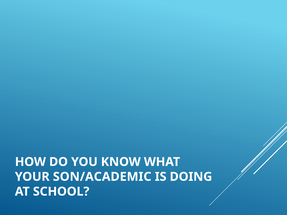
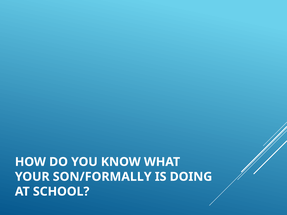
SON/ACADEMIC: SON/ACADEMIC -> SON/FORMALLY (102, 177)
